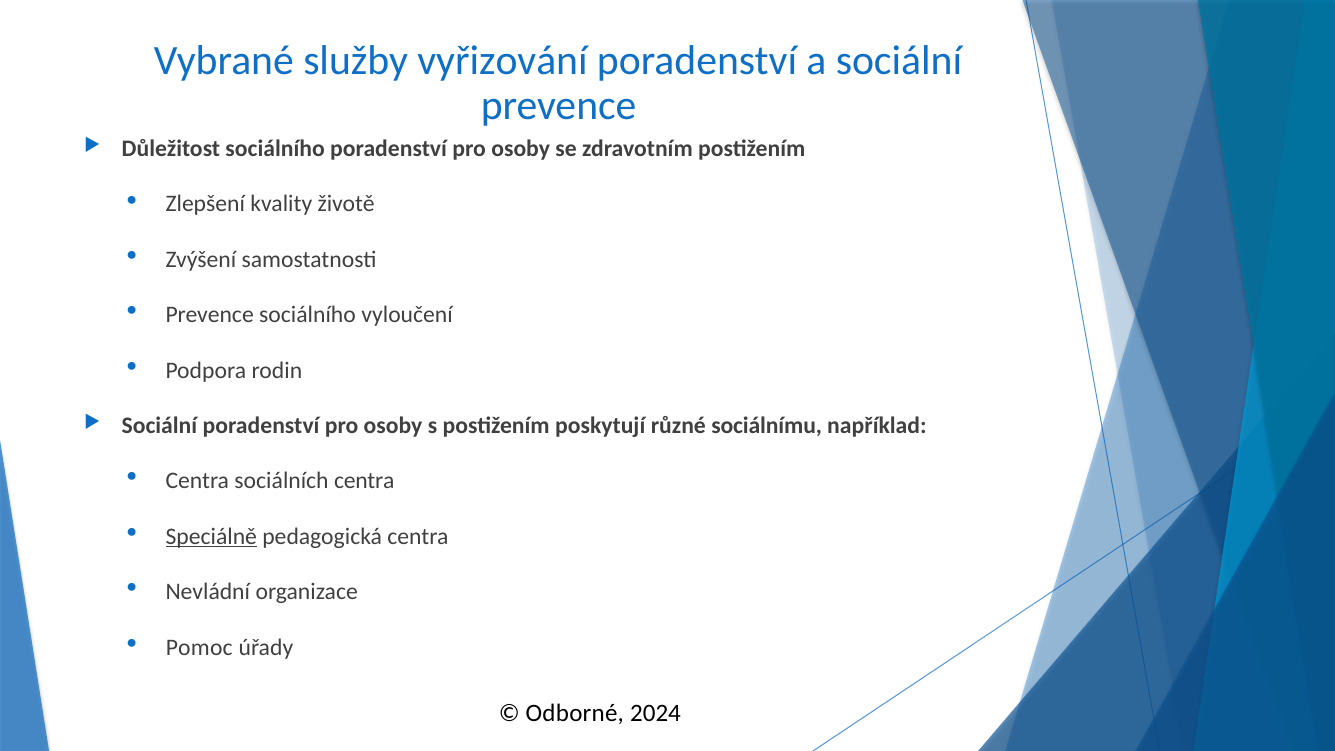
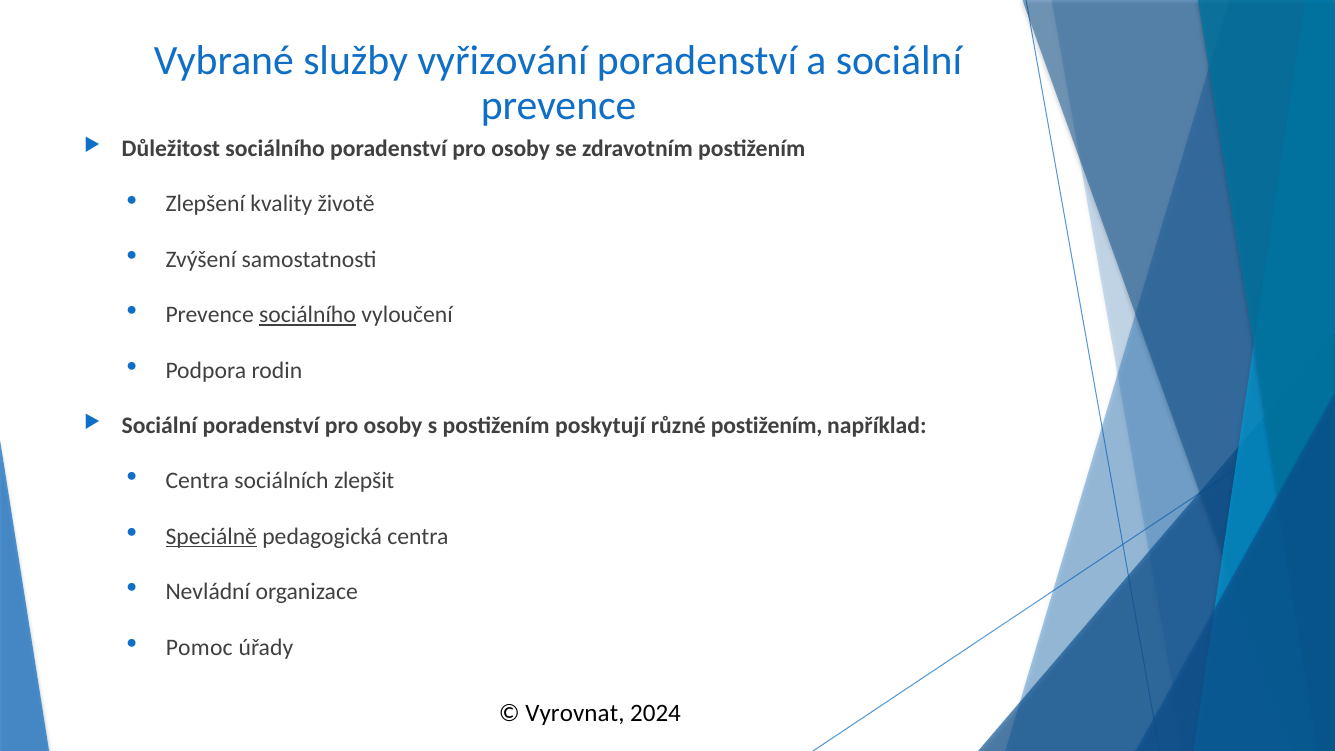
sociálního underline: none -> present (308, 315)
různé sociálnímu: sociálnímu -> postižením (767, 426)
sociálních centra: centra -> zlepšit (364, 481)
Odborné: Odborné -> Vyrovnat (575, 714)
